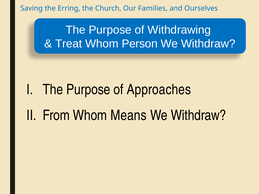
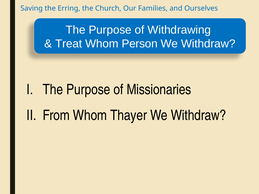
Approaches: Approaches -> Missionaries (159, 90)
Means: Means -> Thayer (129, 116)
